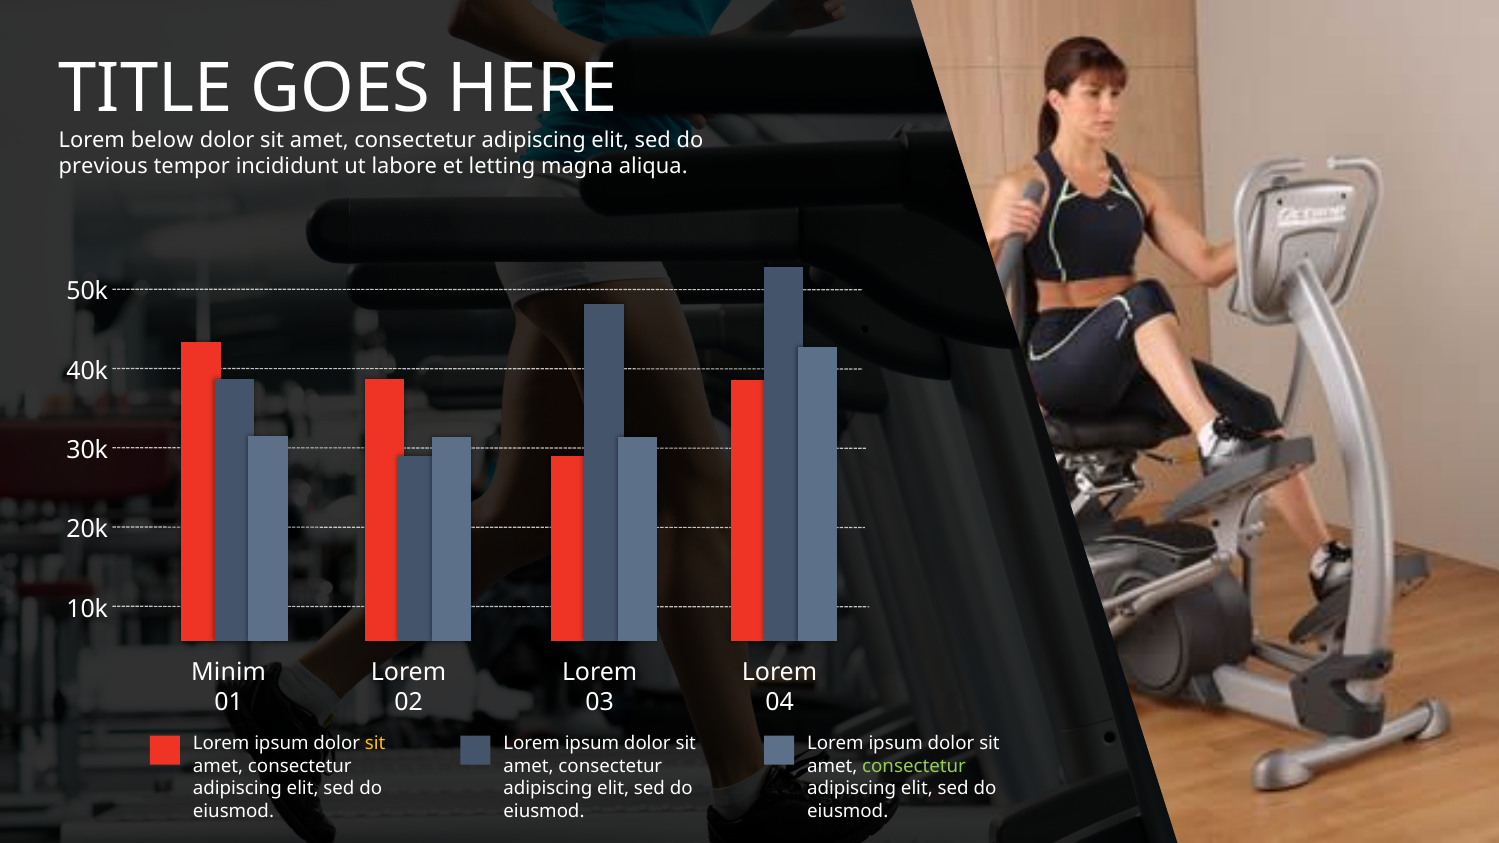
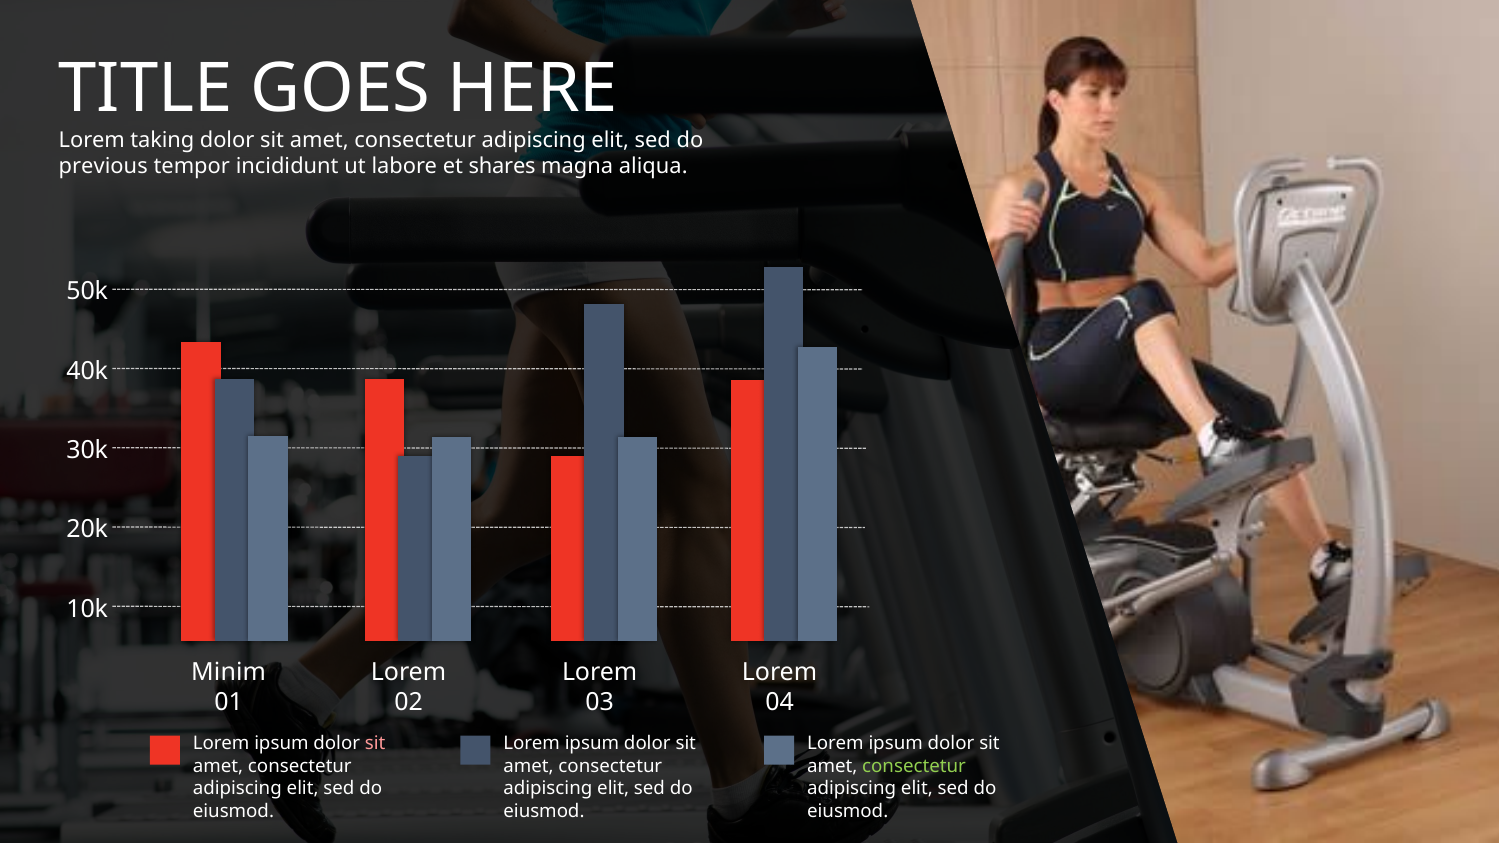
below: below -> taking (162, 140)
letting: letting -> shares (502, 166)
sit colour: yellow -> pink (375, 744)
